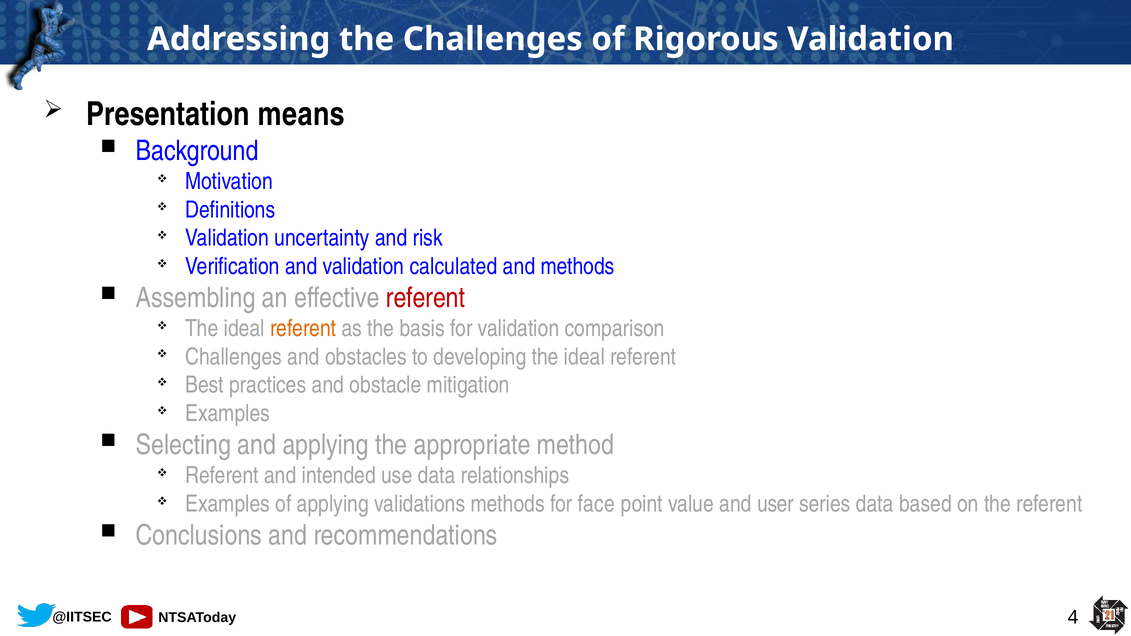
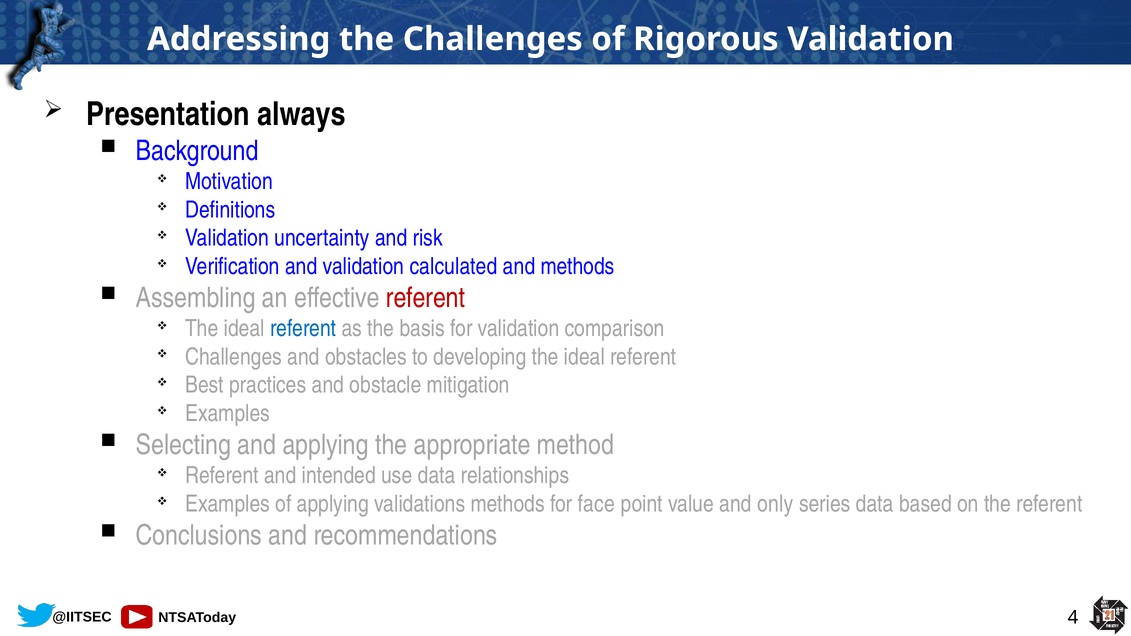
means: means -> always (302, 114)
referent colour: orange -> blue (303, 329)
user: user -> only (775, 504)
